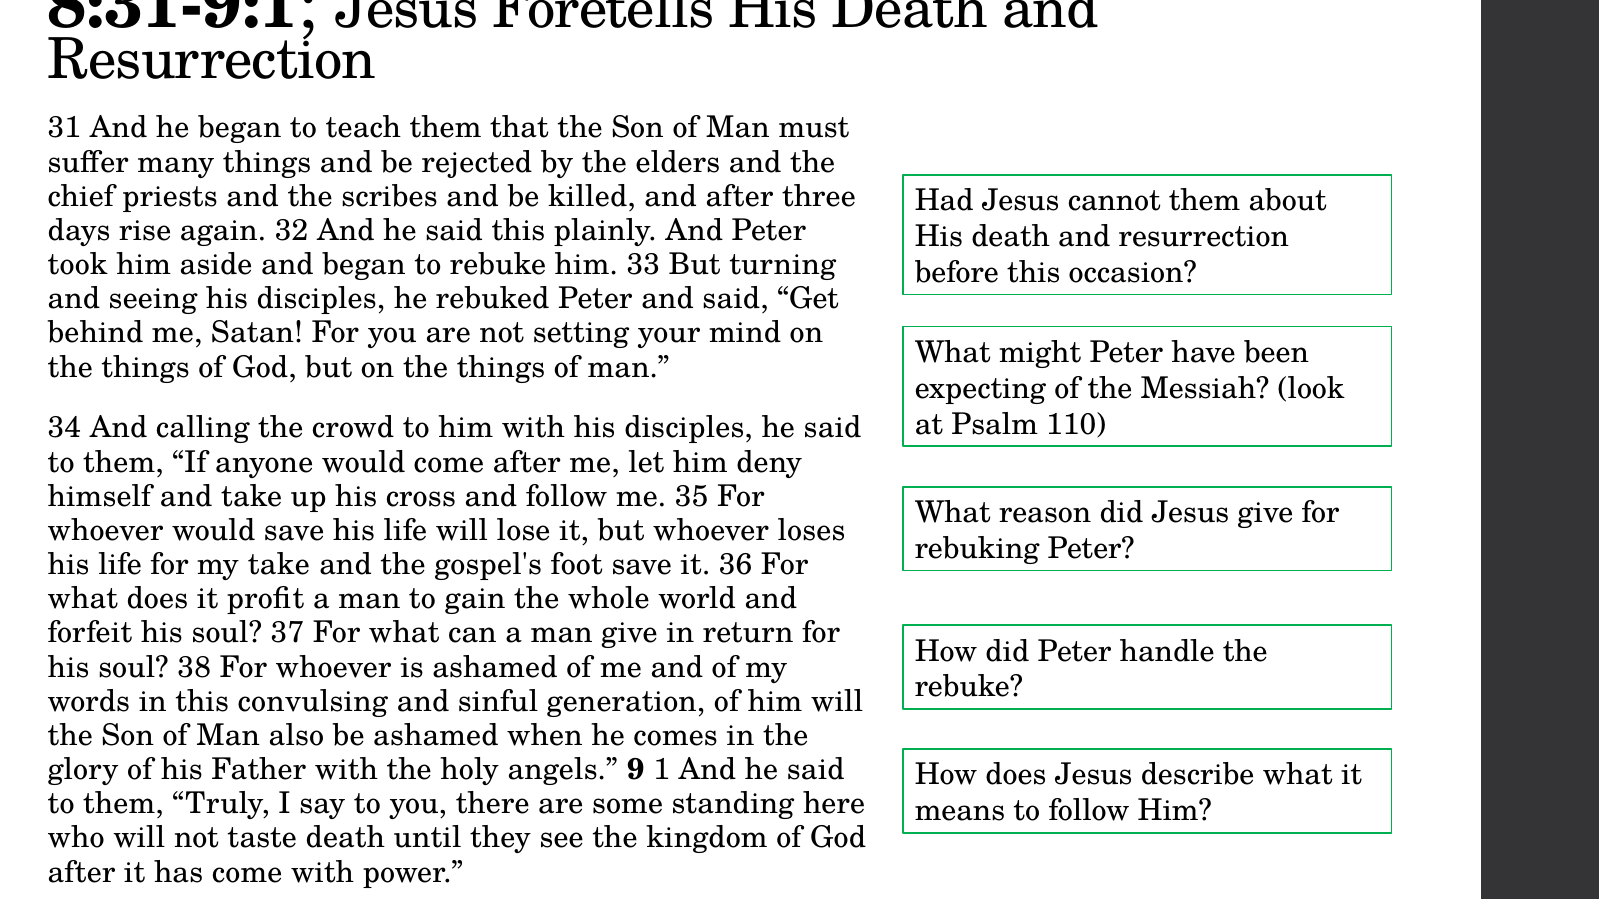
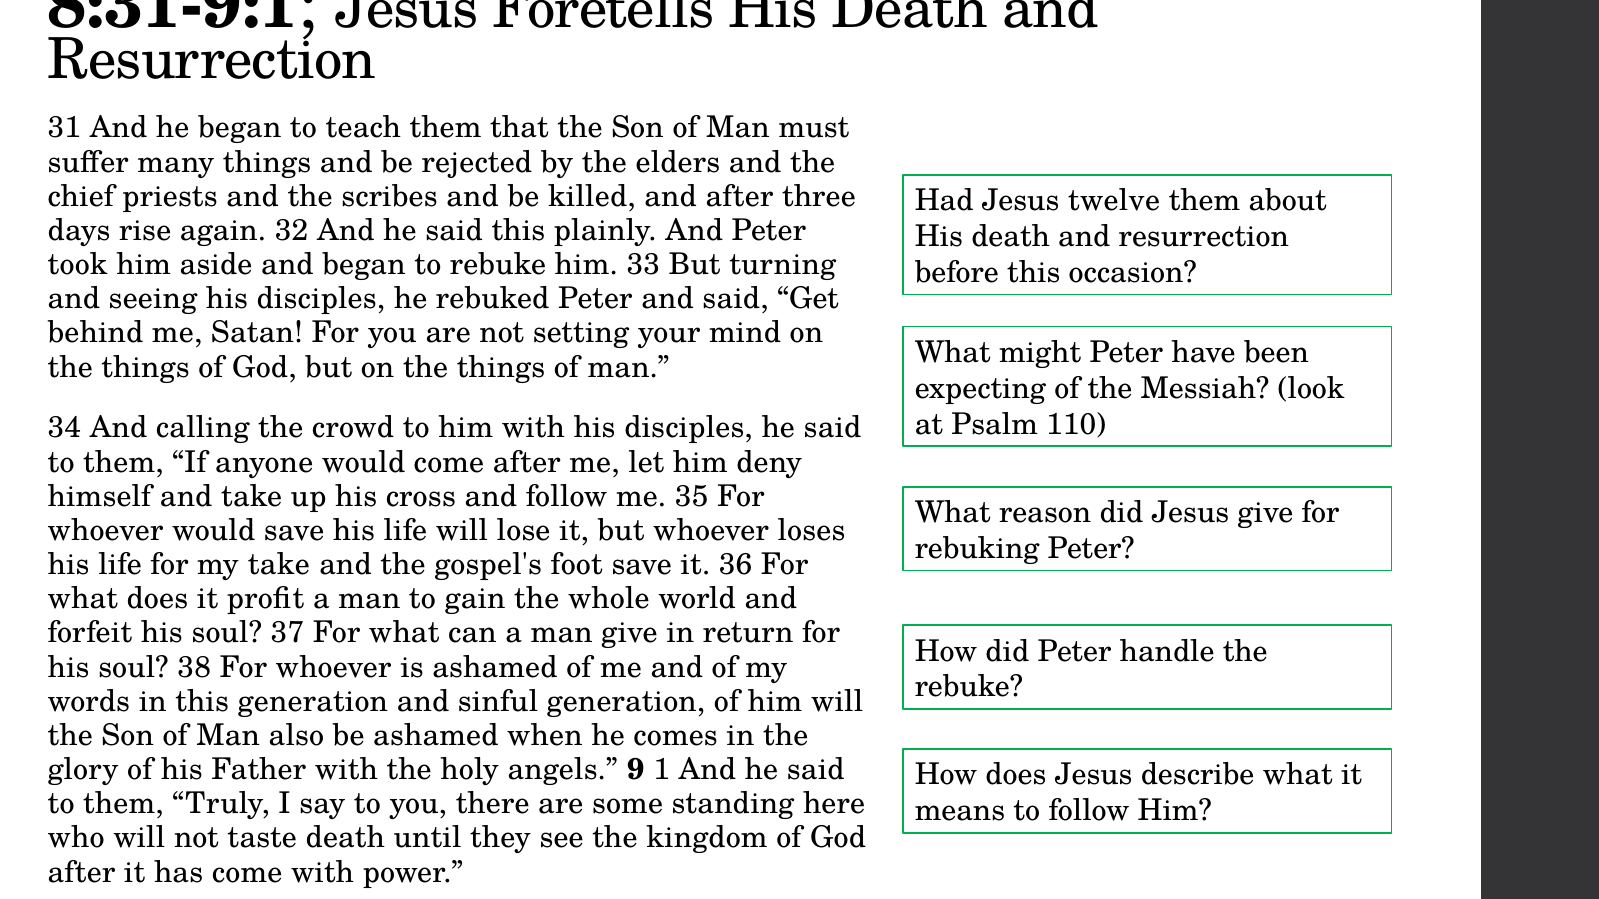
cannot: cannot -> twelve (1114, 201)
this convulsing: convulsing -> generation (313, 702)
